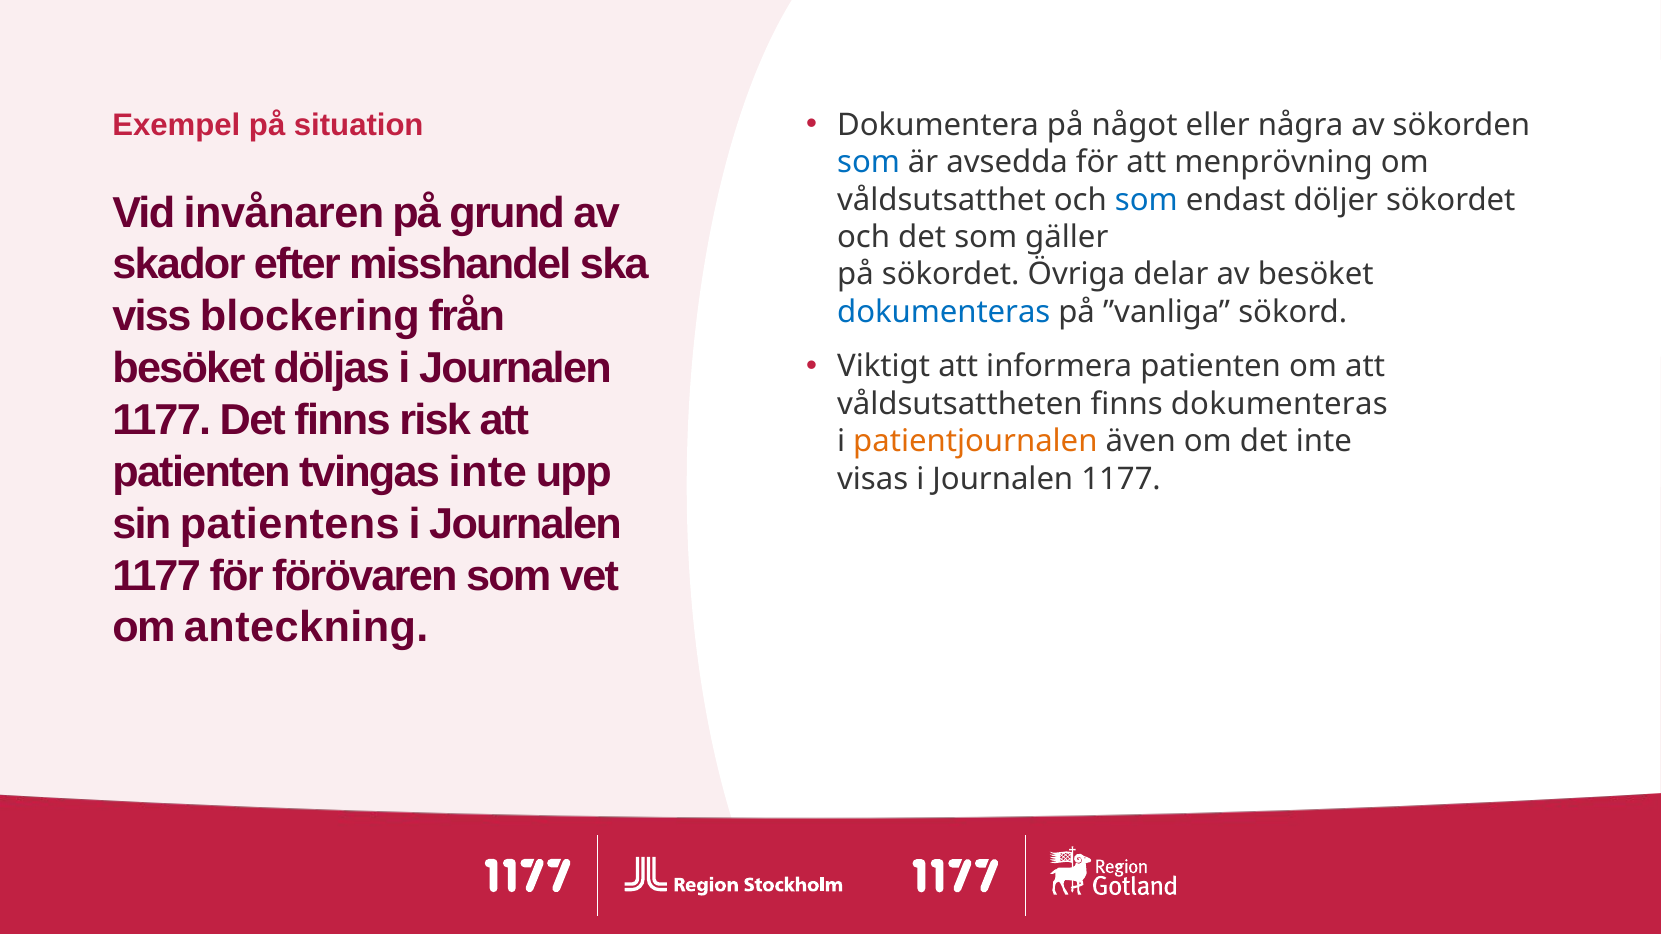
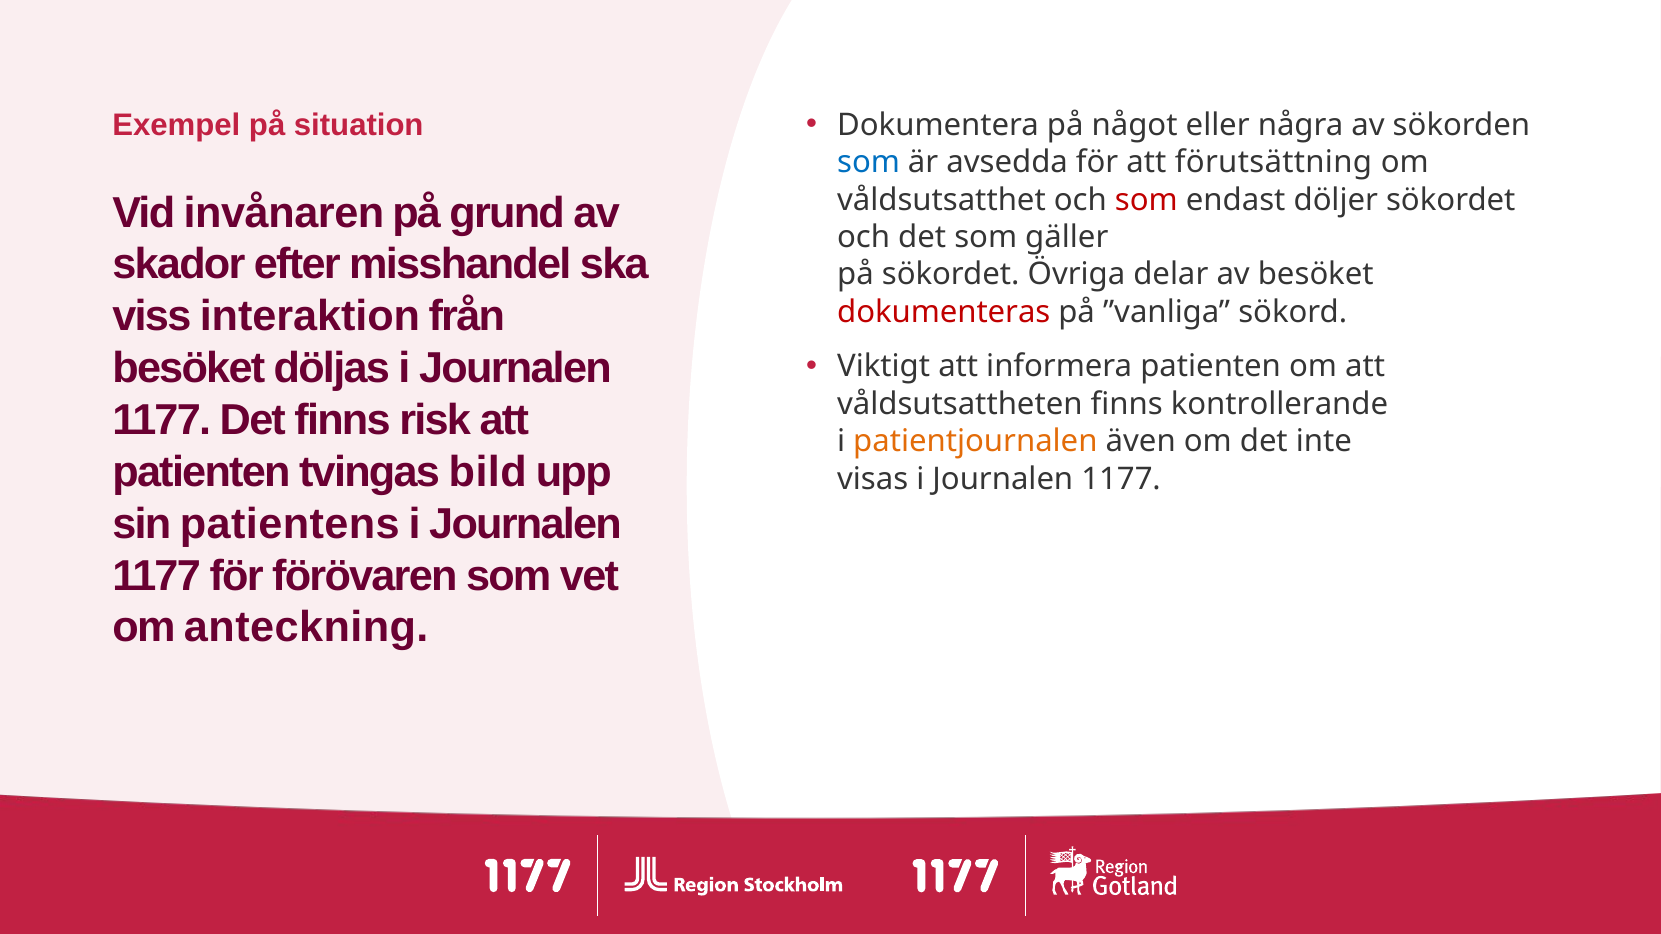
menprövning: menprövning -> förutsättning (1273, 163)
som colour: blue -> red (1146, 200)
blockering: blockering -> interaktion (310, 317)
dokumenteras colour: blue -> red (944, 312)
finns dokumenteras: dokumenteras -> kontrollerande (1279, 404)
tvingas inte: inte -> bild (488, 472)
